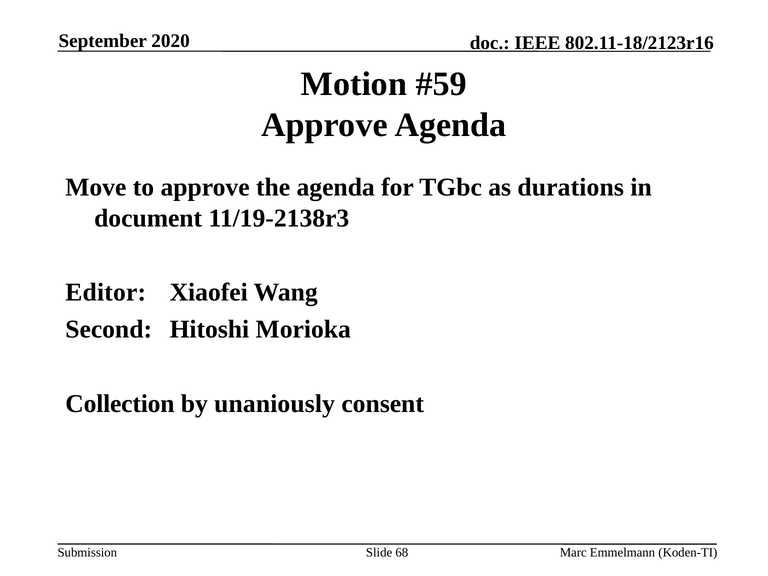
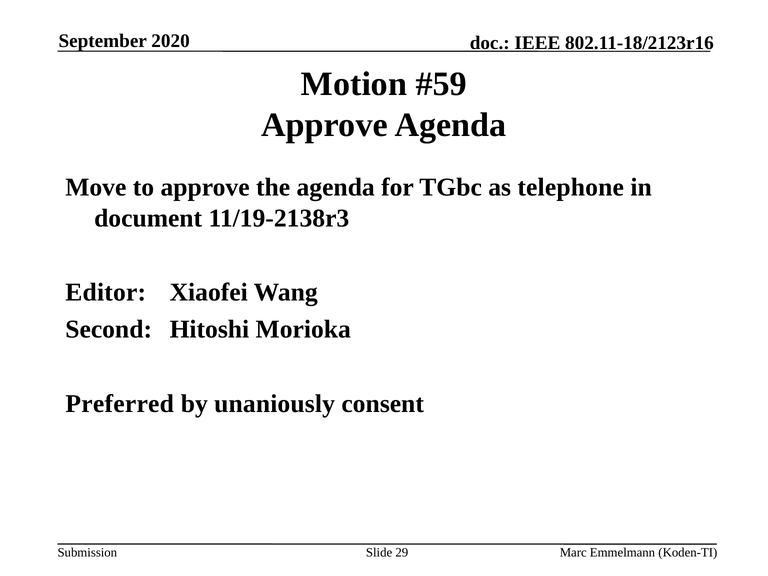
durations: durations -> telephone (571, 187)
Collection: Collection -> Preferred (120, 404)
68: 68 -> 29 (402, 552)
